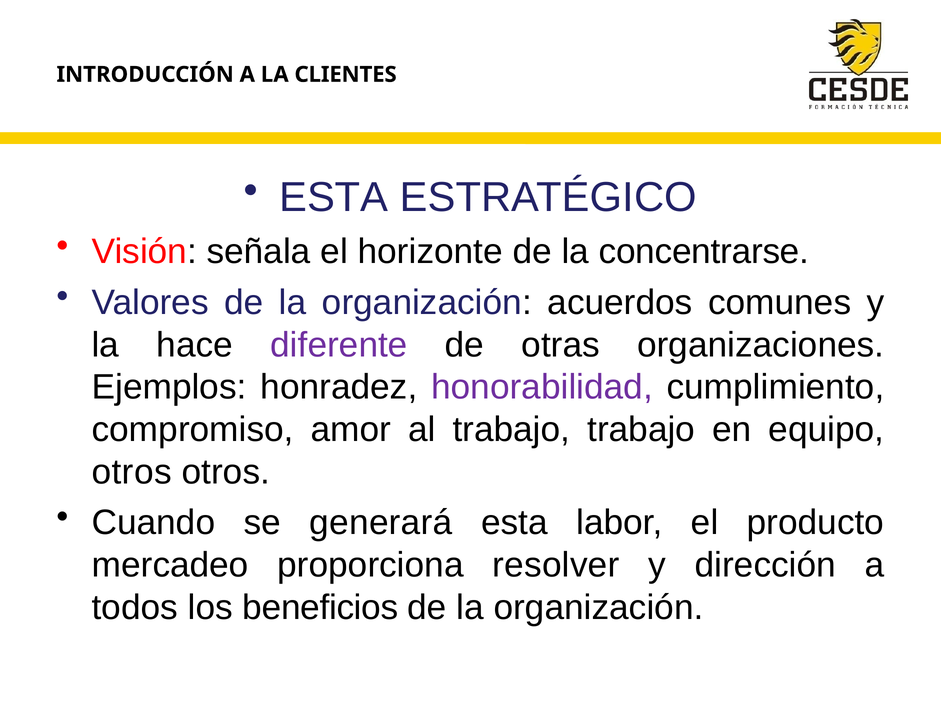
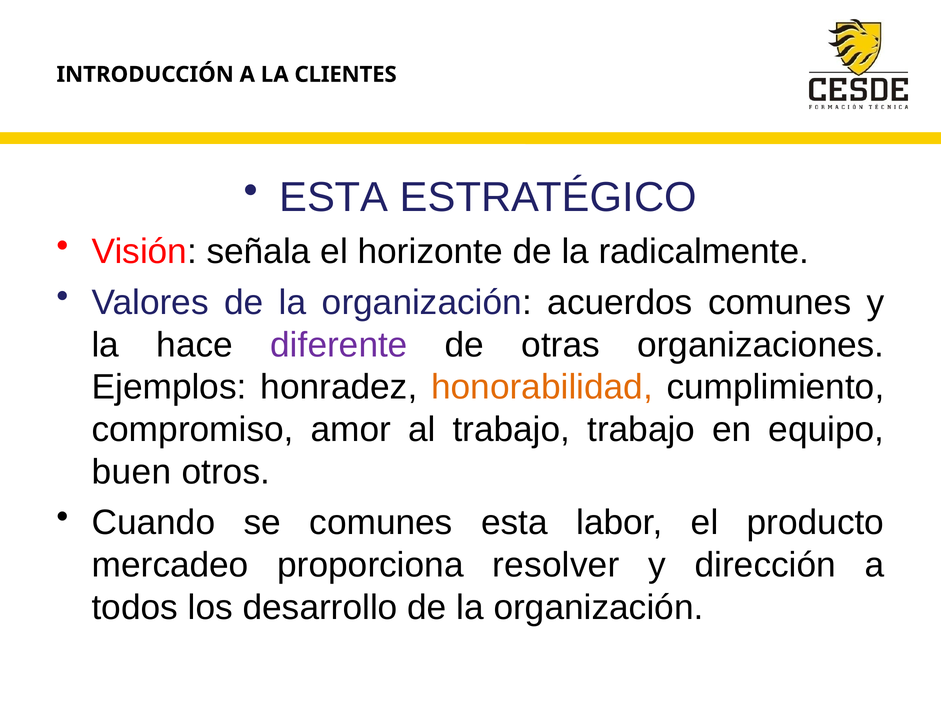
concentrarse: concentrarse -> radicalmente (704, 252)
honorabilidad colour: purple -> orange (542, 387)
otros: otros -> buen (132, 472)
se generará: generará -> comunes (381, 523)
beneficios: beneficios -> desarrollo (320, 607)
